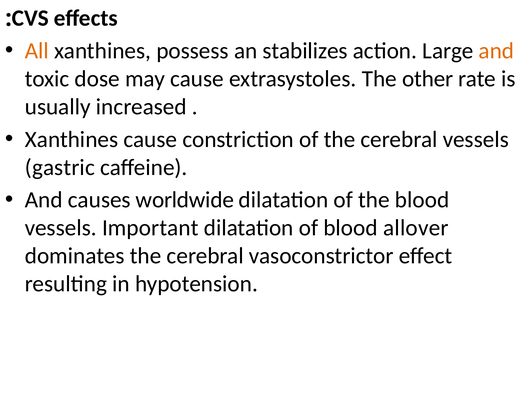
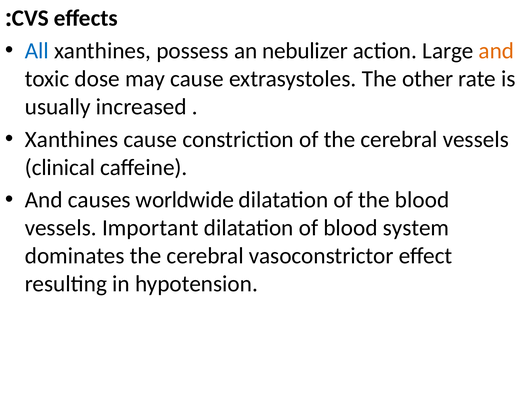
All colour: orange -> blue (37, 51)
stabilizes: stabilizes -> nebulizer (305, 51)
gastric: gastric -> clinical (60, 167)
allover: allover -> system (416, 227)
